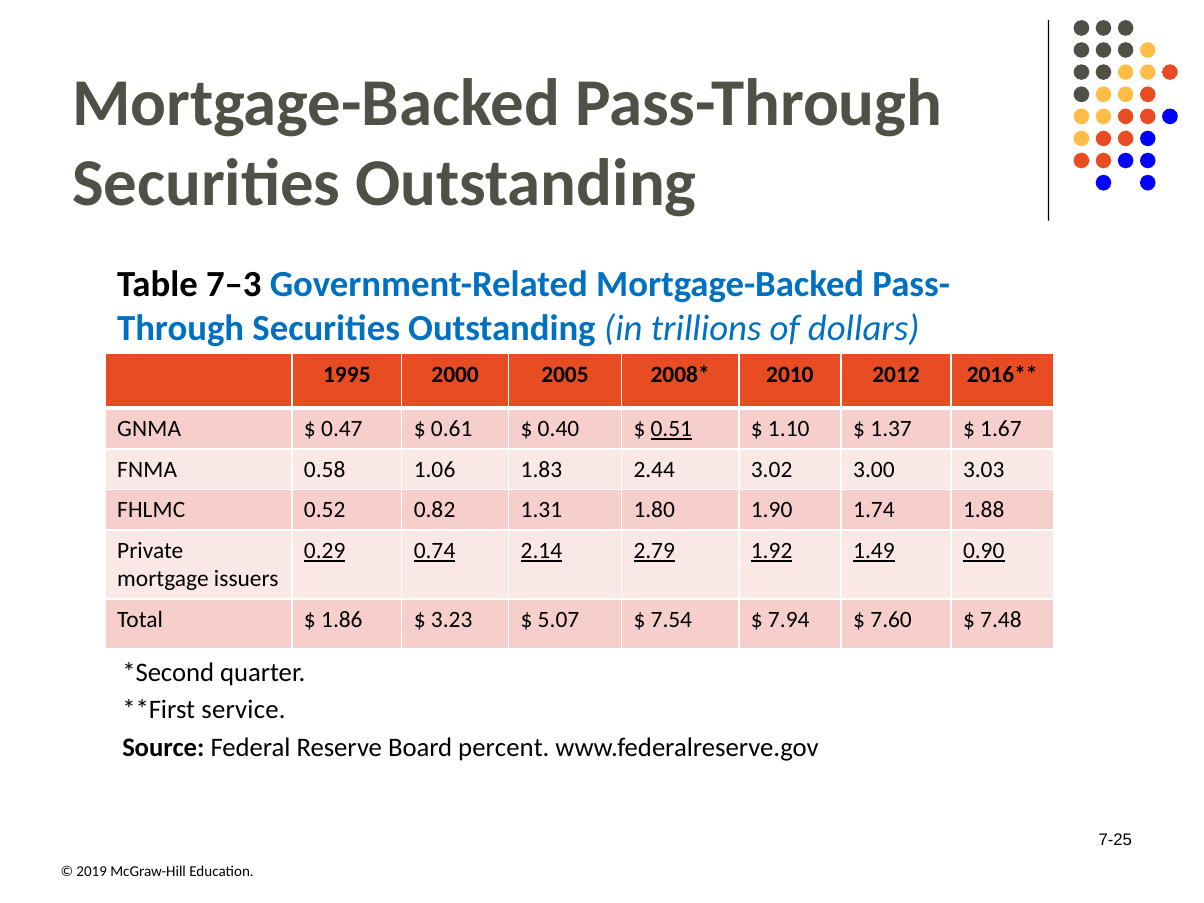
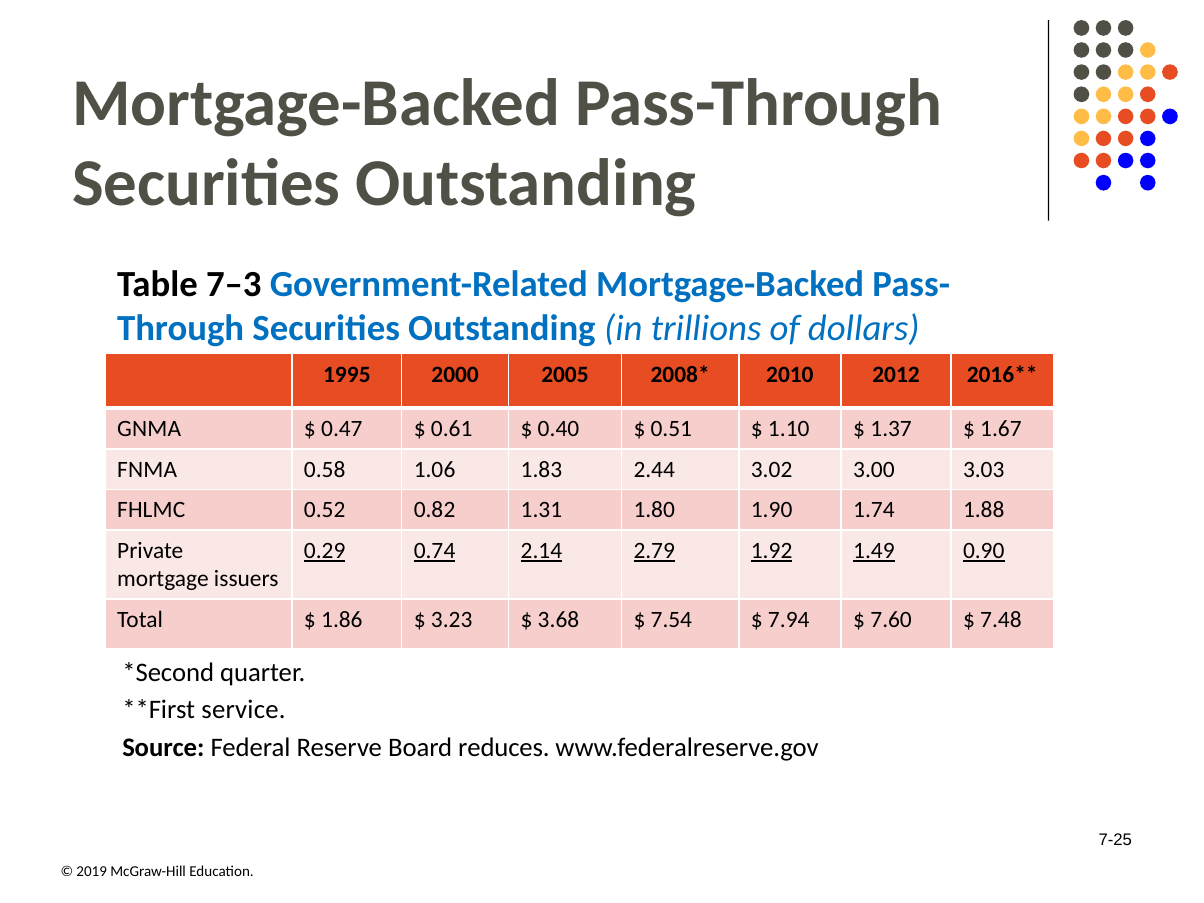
0.51 underline: present -> none (671, 429)
5.07: 5.07 -> 3.68 (558, 620)
percent: percent -> reduces (504, 748)
